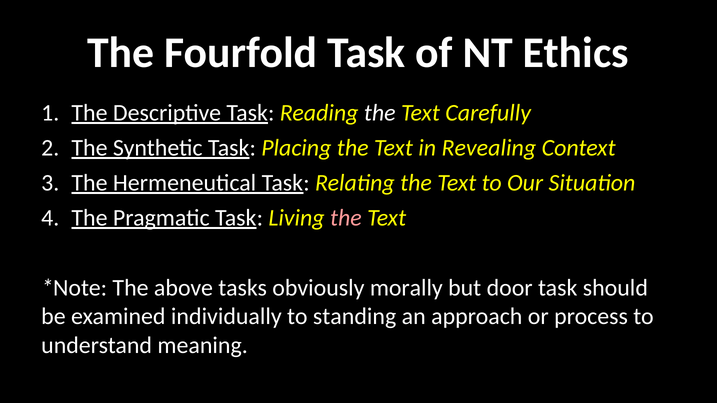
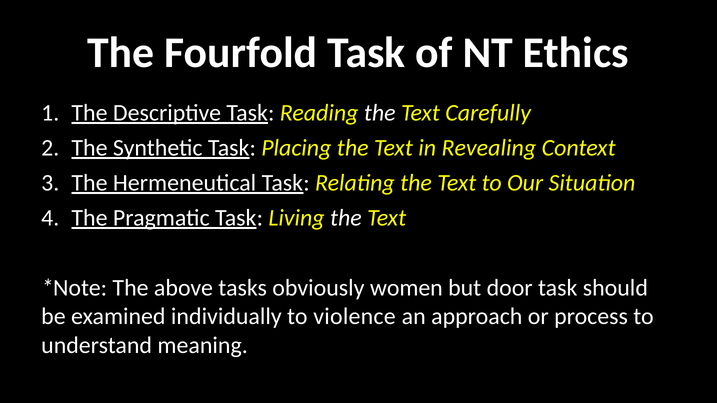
the colour: pink -> white (346, 218)
morally: morally -> women (406, 288)
standing: standing -> violence (355, 317)
